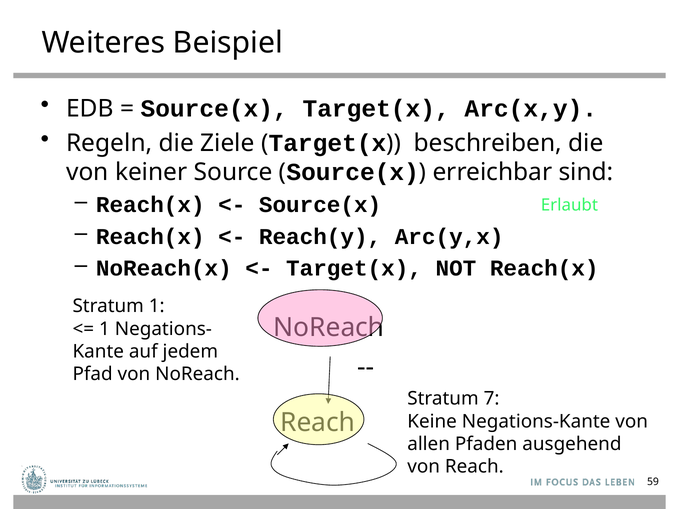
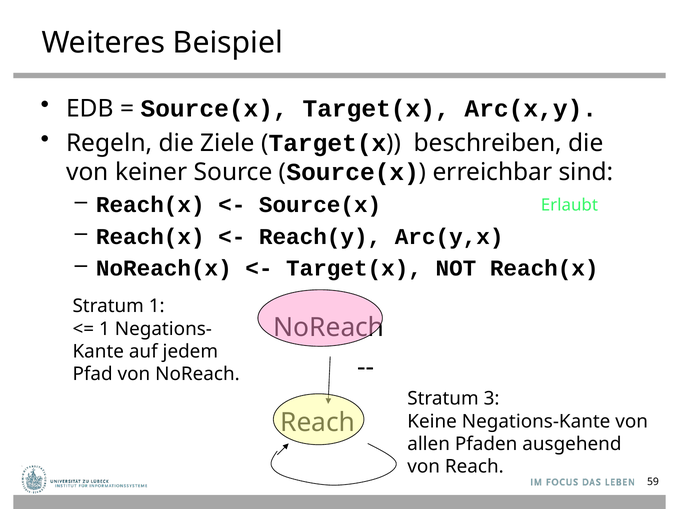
7: 7 -> 3 (492, 399)
